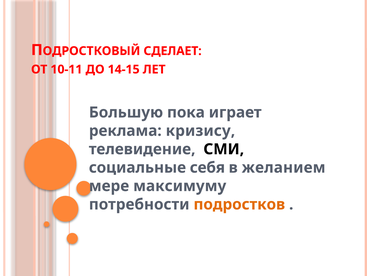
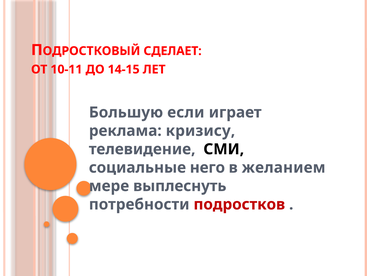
пока: пока -> если (186, 112)
себя: себя -> него (207, 167)
максимуму: максимуму -> выплеснуть (180, 186)
подростков colour: orange -> red (239, 204)
